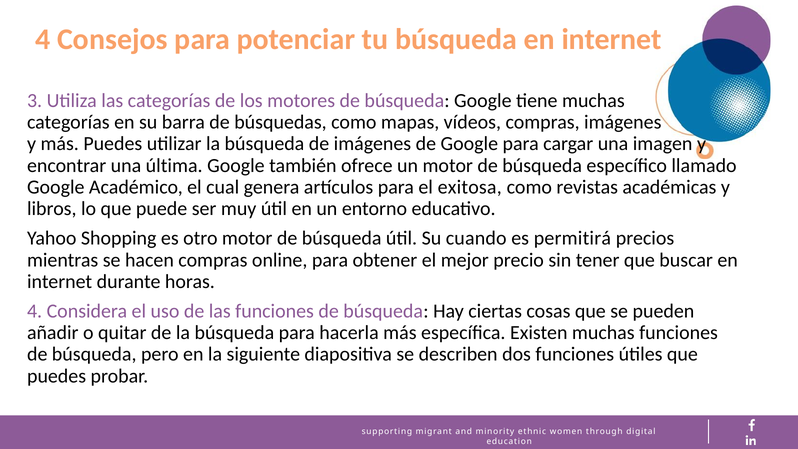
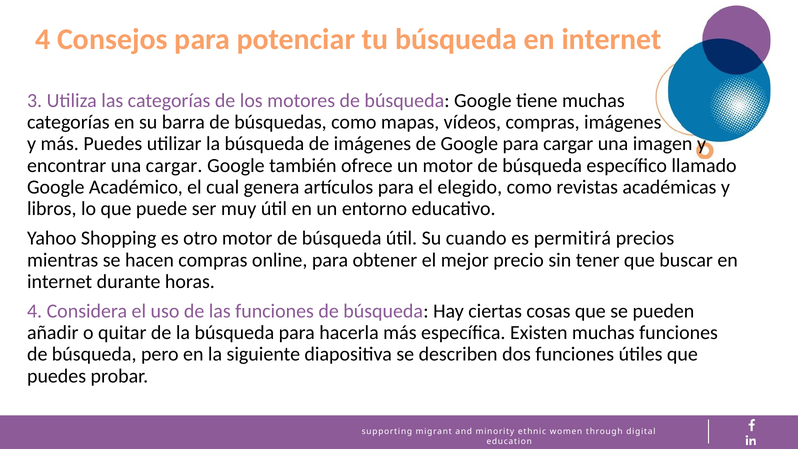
una última: última -> cargar (174, 165)
exitosa: exitosa -> elegido (470, 187)
